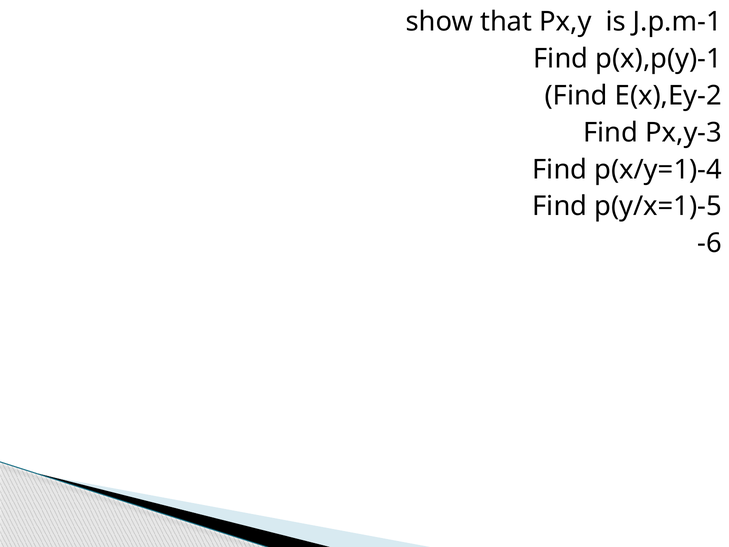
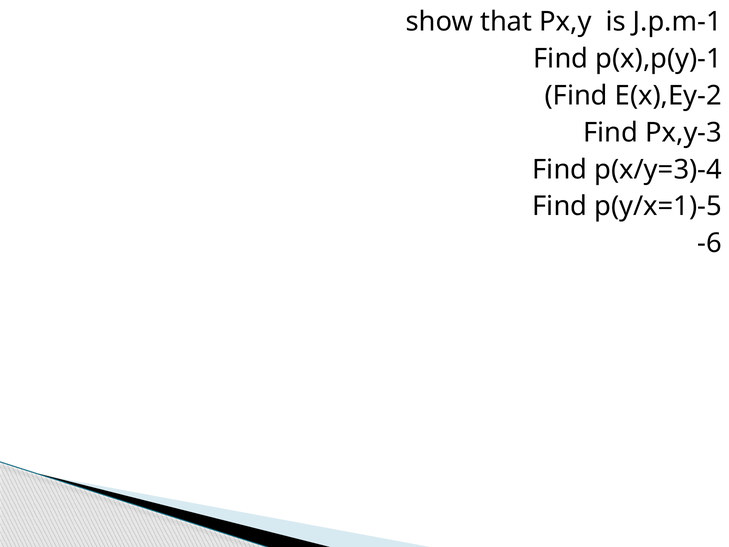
p(x/y=1: p(x/y=1 -> p(x/y=3 (646, 169)
